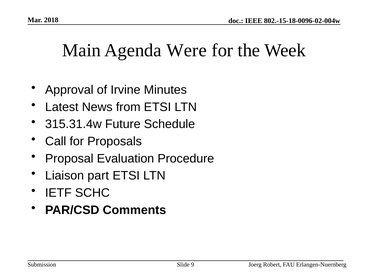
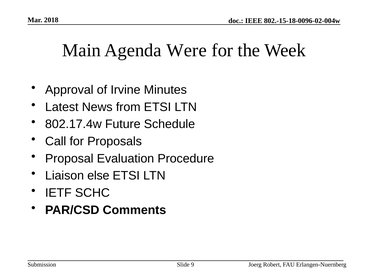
315.31.4w: 315.31.4w -> 802.17.4w (73, 124)
part: part -> else (98, 176)
